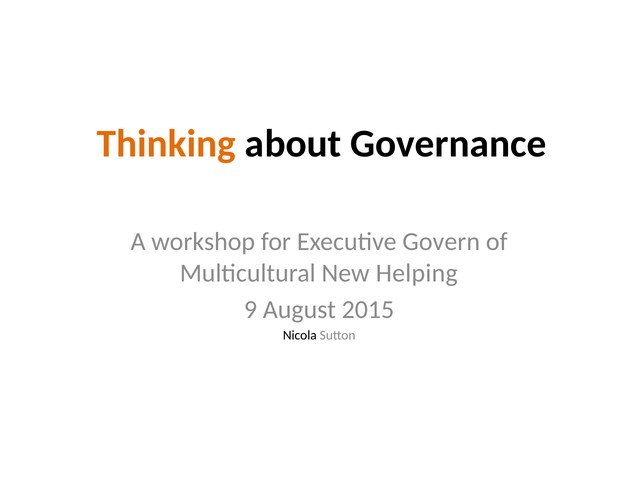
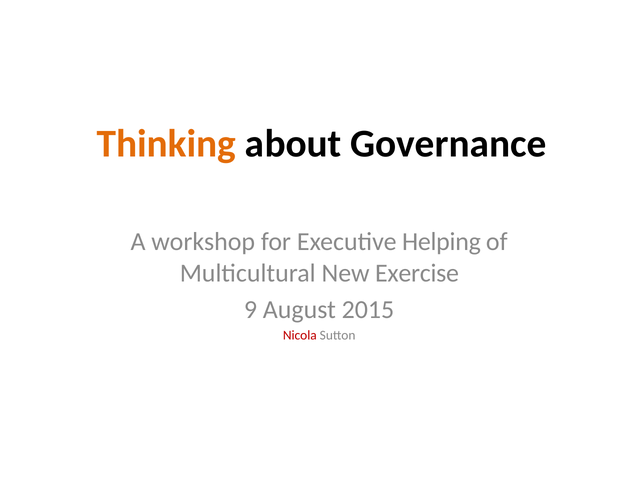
Govern: Govern -> Helping (441, 242)
Helping: Helping -> Exercise (417, 273)
Nicola colour: black -> red (300, 335)
